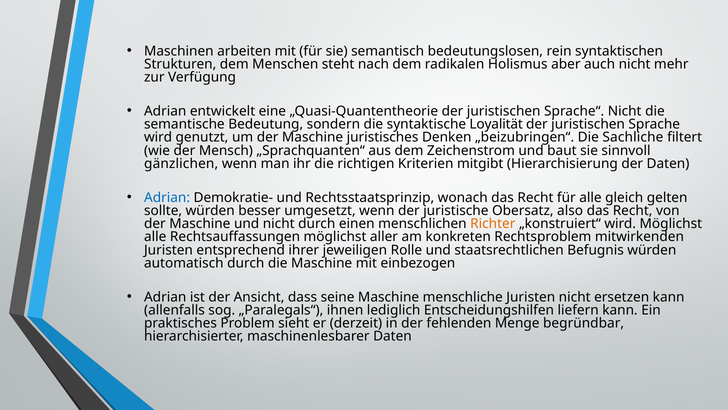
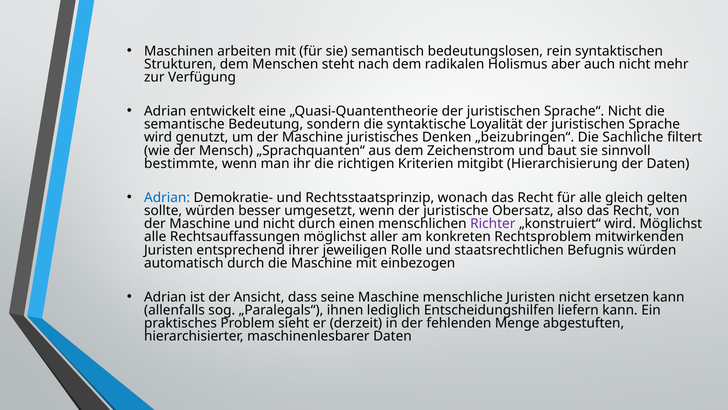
gänzlichen: gänzlichen -> bestimmte (181, 164)
Richter colour: orange -> purple (493, 224)
begründbar: begründbar -> abgestuften (584, 323)
